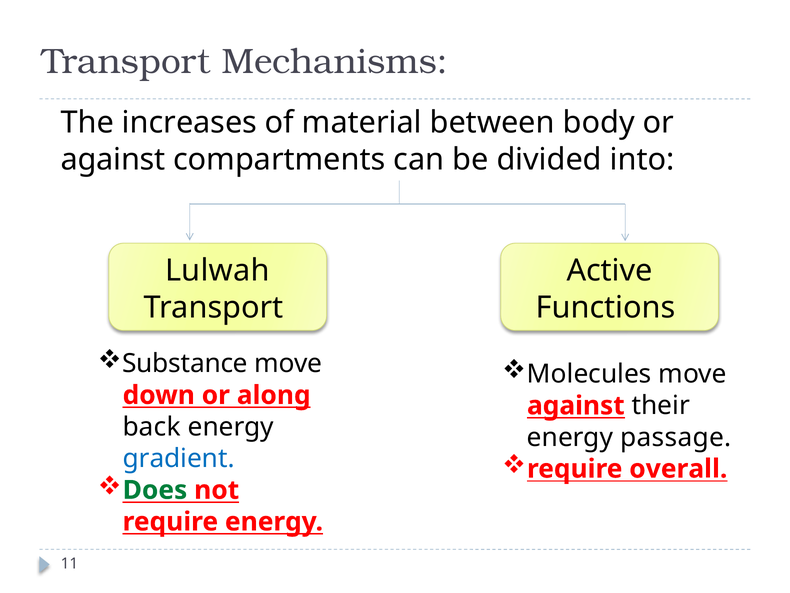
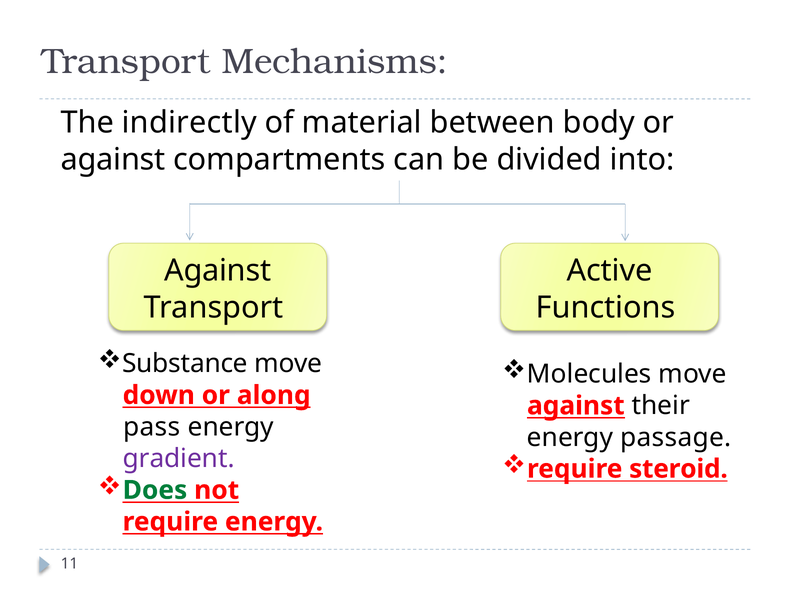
increases: increases -> indirectly (189, 122)
Lulwah: Lulwah -> Against (218, 270)
back: back -> pass (152, 427)
gradient colour: blue -> purple (179, 458)
overall: overall -> steroid (678, 469)
